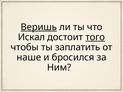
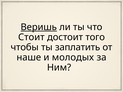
Искал: Искал -> Стоит (31, 37)
того underline: present -> none (95, 37)
бросился: бросился -> молодых (73, 58)
